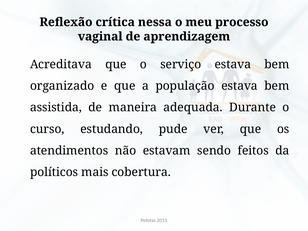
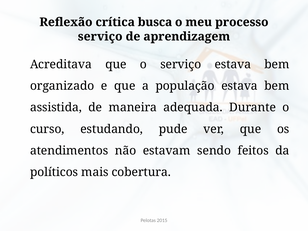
nessa: nessa -> busca (155, 22)
vaginal: vaginal -> serviço (100, 36)
